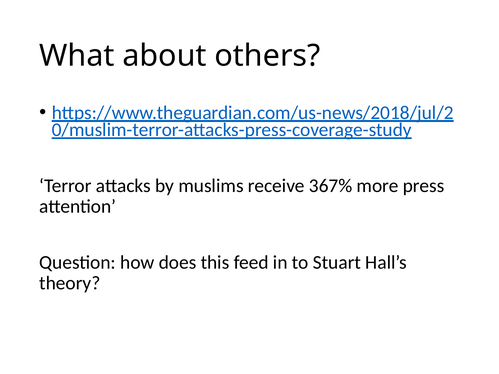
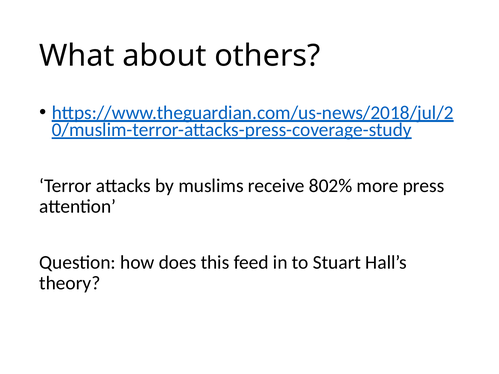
367%: 367% -> 802% (331, 186)
